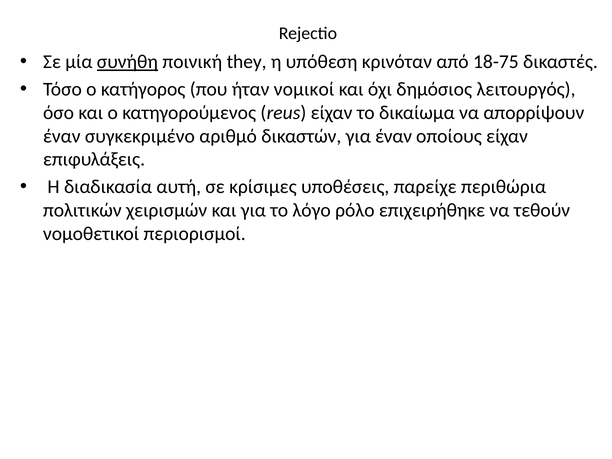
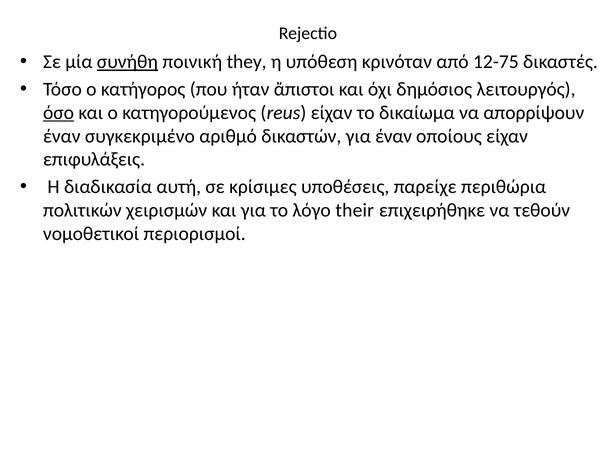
18-75: 18-75 -> 12-75 (496, 62)
νομικοί: νομικοί -> ἄπιστοι (304, 89)
όσο underline: none -> present (59, 113)
ρόλο: ρόλο -> their (355, 210)
